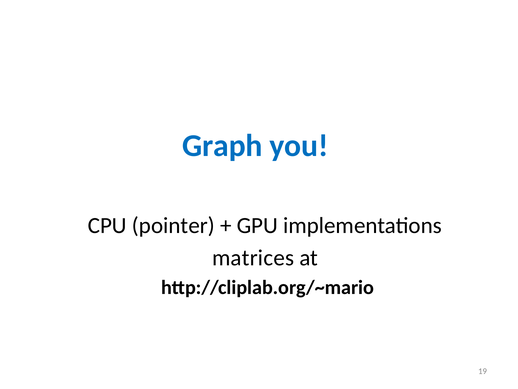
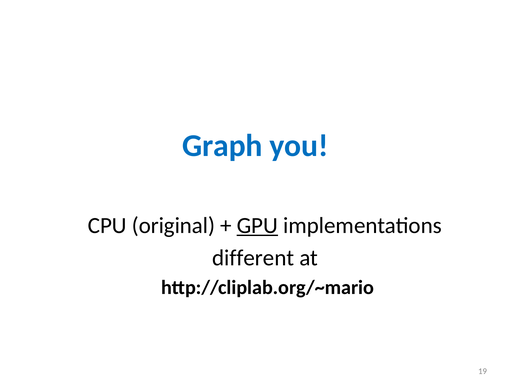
pointer: pointer -> original (173, 225)
GPU underline: none -> present (257, 225)
matrices: matrices -> different (253, 257)
